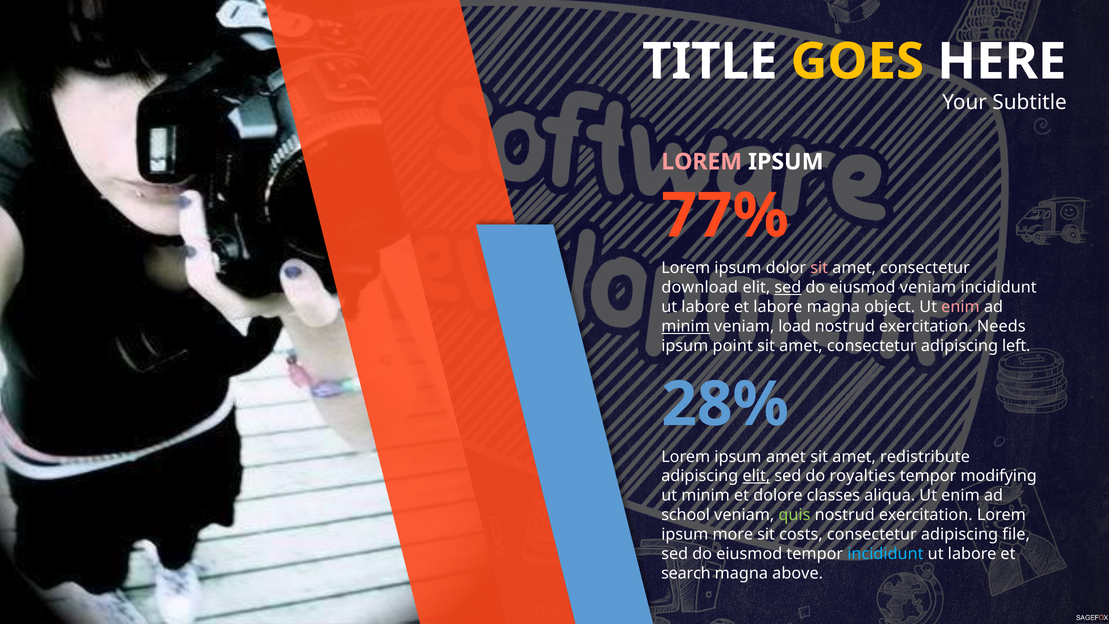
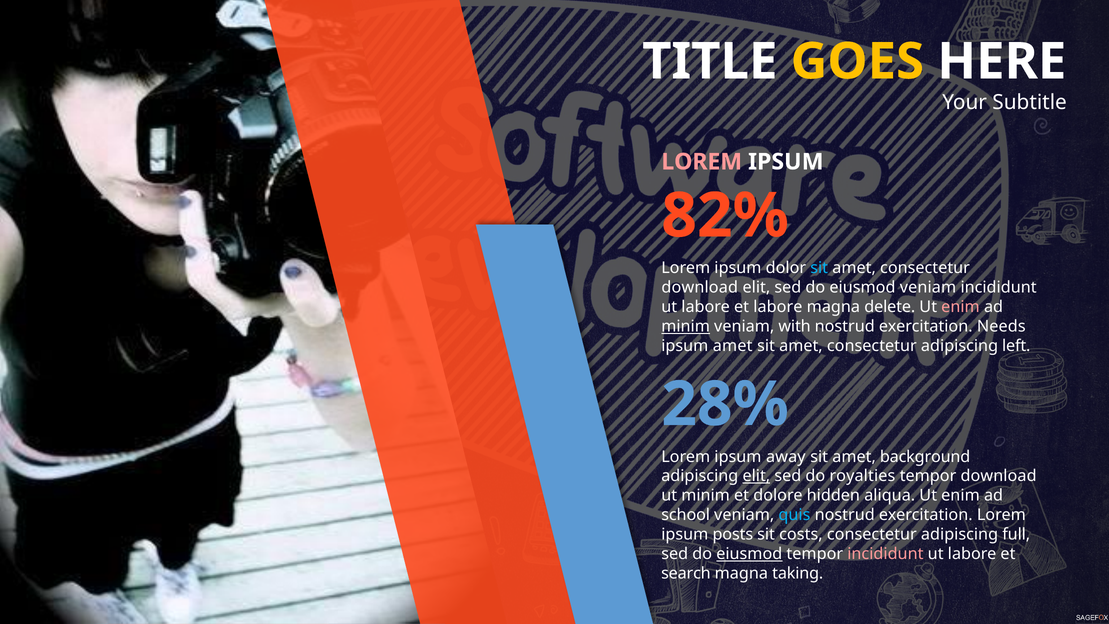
77%: 77% -> 82% (725, 216)
sit colour: pink -> light blue (819, 268)
sed underline: present -> none (788, 287)
object: object -> delete (890, 307)
load: load -> with (795, 326)
ipsum point: point -> amet (733, 346)
ipsum amet: amet -> away (786, 457)
redistribute: redistribute -> background (925, 457)
tempor modifying: modifying -> download (999, 476)
classes: classes -> hidden (833, 495)
quis colour: light green -> light blue (794, 515)
more: more -> posts (733, 534)
file: file -> full (1016, 534)
eiusmod underline: none -> present (749, 554)
incididunt colour: light blue -> pink (885, 554)
above: above -> taking (798, 573)
